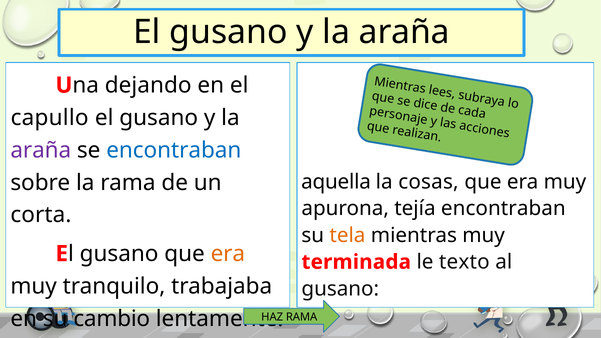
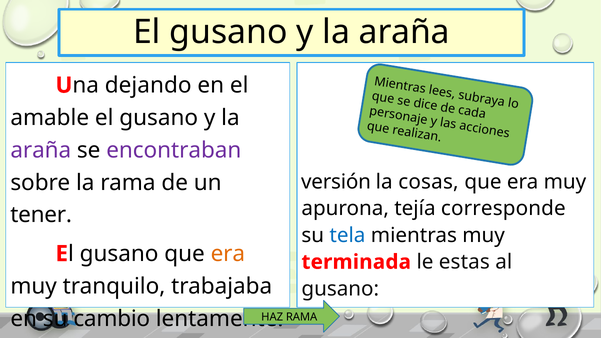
capullo: capullo -> amable (50, 118)
encontraban colour: blue -> purple (174, 150)
aquella: aquella -> versión (336, 182)
tejía encontraban: encontraban -> corresponde (503, 209)
corta: corta -> tener (41, 215)
tela colour: orange -> blue (347, 235)
texto: texto -> estas (464, 262)
